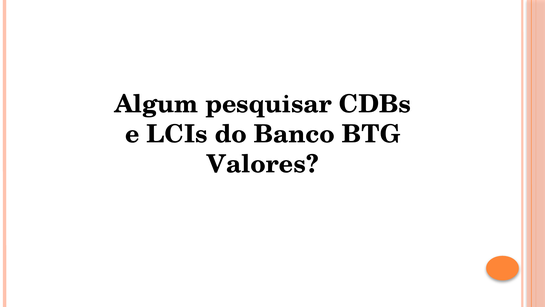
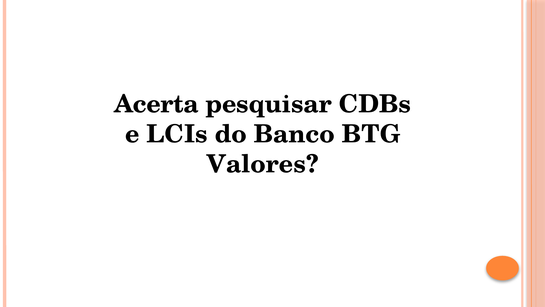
Algum: Algum -> Acerta (156, 104)
